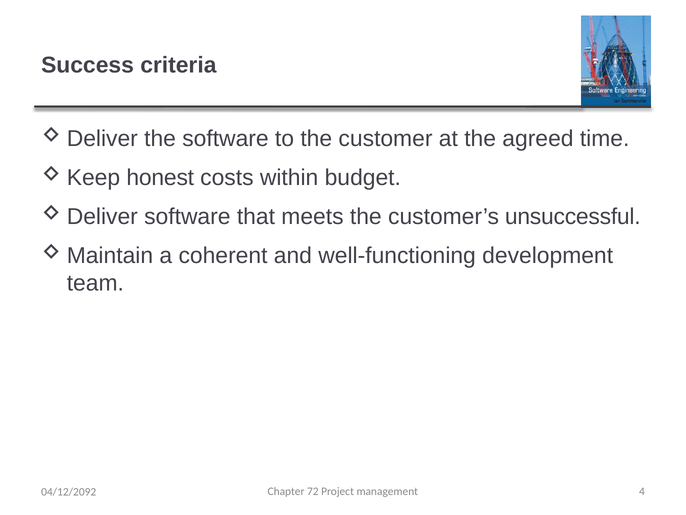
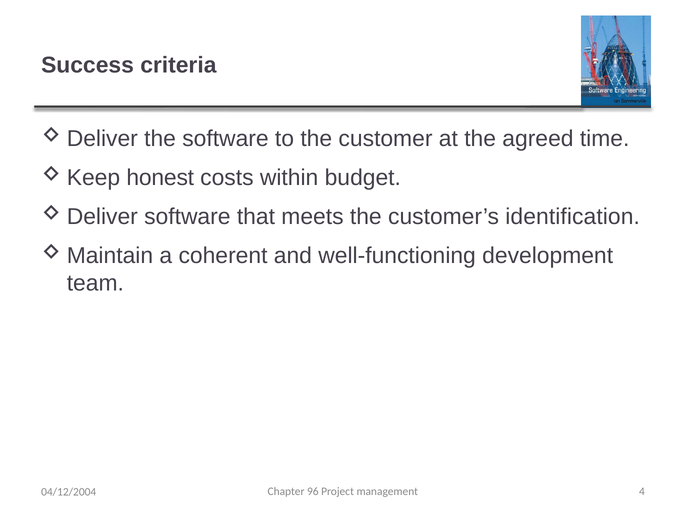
unsuccessful: unsuccessful -> identification (573, 217)
72: 72 -> 96 (313, 491)
04/12/2092: 04/12/2092 -> 04/12/2004 (69, 491)
